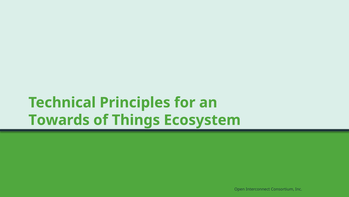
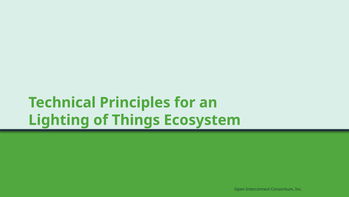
Towards: Towards -> Lighting (59, 120)
